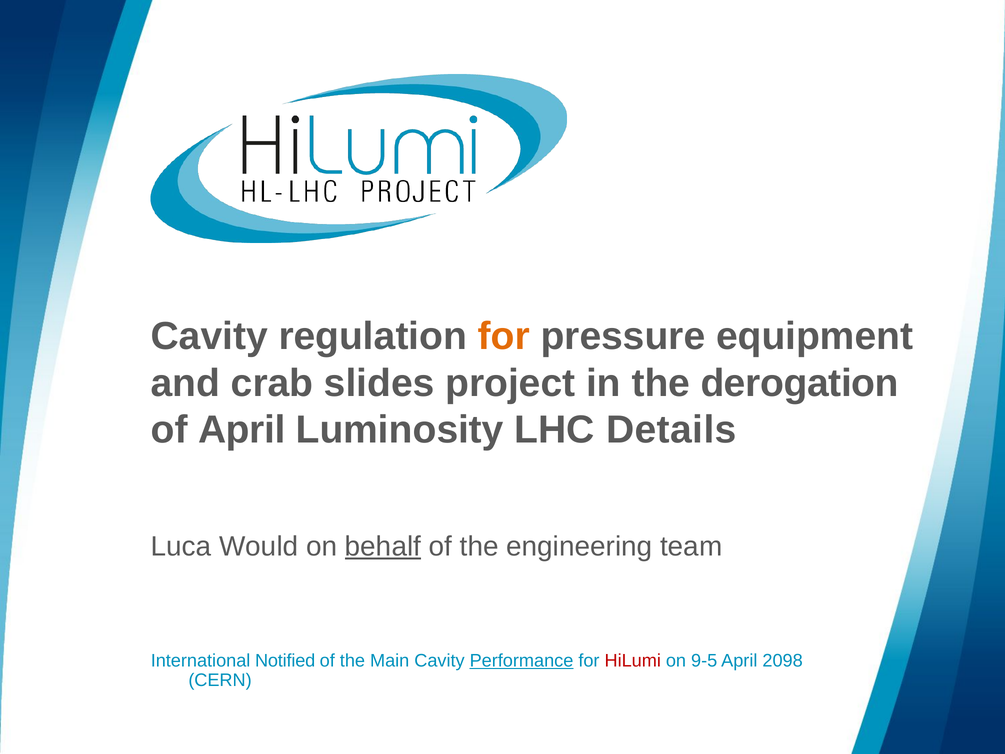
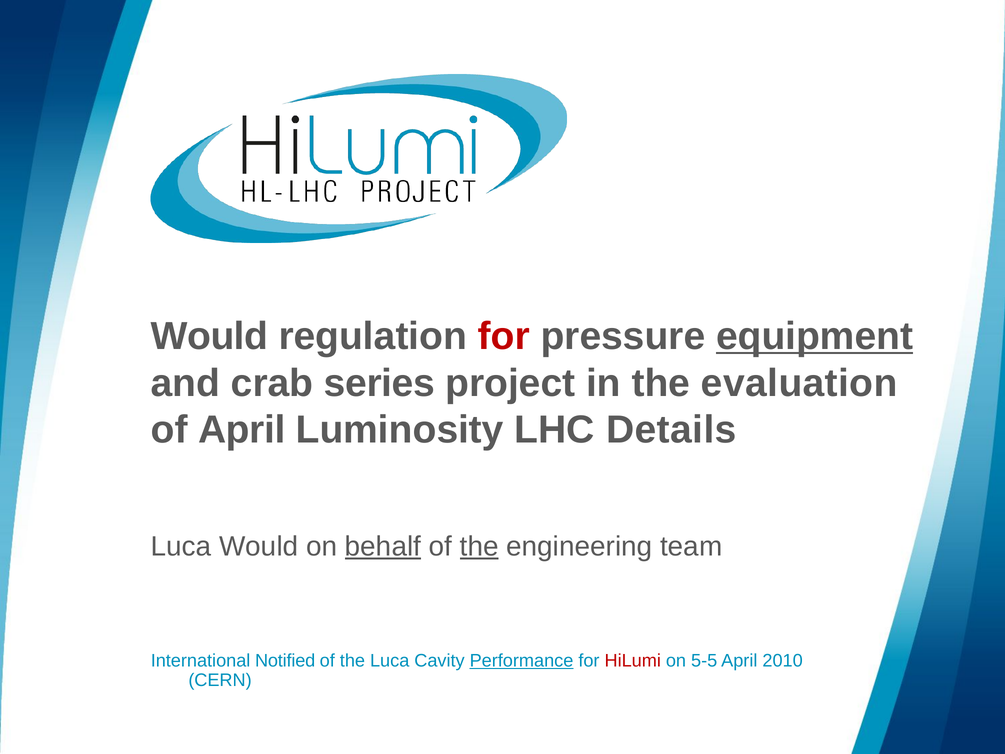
Cavity: Cavity -> Would (209, 336)
for colour: orange -> red (504, 336)
equipment underline: none -> present (815, 336)
slides: slides -> series (379, 383)
derogation: derogation -> evaluation (799, 383)
the underline: none -> present (479, 546)
the Main: Main -> Luca (390, 661)
9-5: 9-5 -> 5-5 (704, 661)
2098: 2098 -> 2010 (783, 661)
